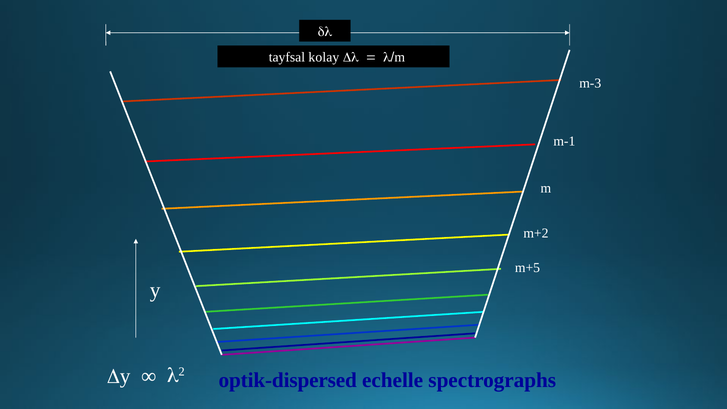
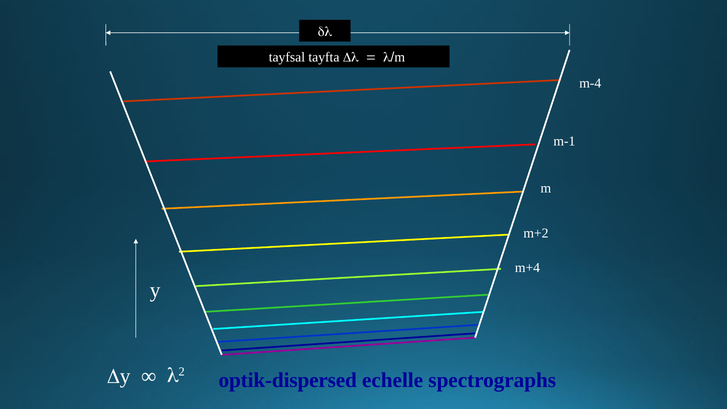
kolay: kolay -> tayfta (324, 57)
m-3: m-3 -> m-4 (590, 83)
m+5: m+5 -> m+4 (527, 268)
